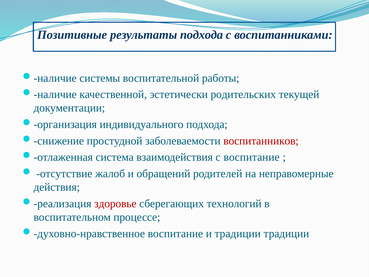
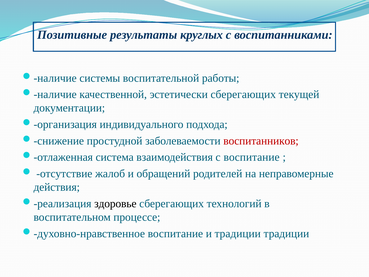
результаты подхода: подхода -> круглых (202, 35)
эстетически родительских: родительских -> сберегающих (243, 94)
здоровье colour: red -> black (115, 203)
